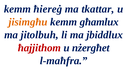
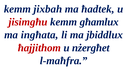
ħiereġ: ħiereġ -> jixbah (48, 9)
tkattar: tkattar -> ħadtek (98, 9)
jisimgħu colour: orange -> red (28, 22)
jitolbuh: jitolbuh -> ingħata (40, 35)
